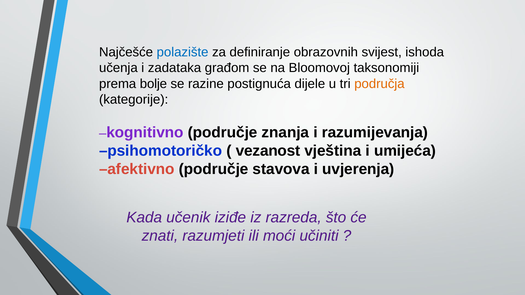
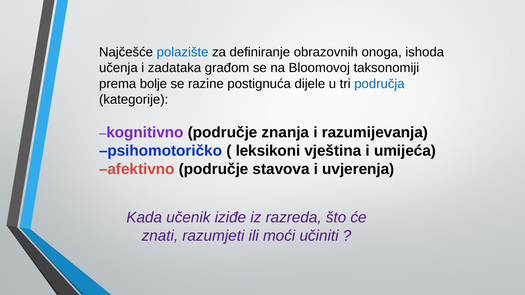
svijest: svijest -> onoga (382, 52)
područja colour: orange -> blue (379, 84)
vezanost: vezanost -> leksikoni (268, 151)
